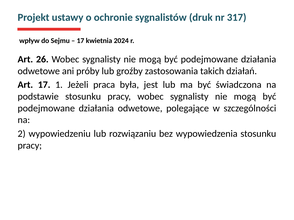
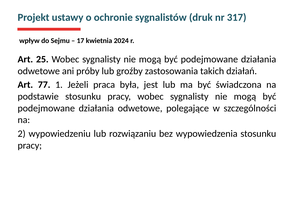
26: 26 -> 25 (42, 59)
Art 17: 17 -> 77 (44, 85)
